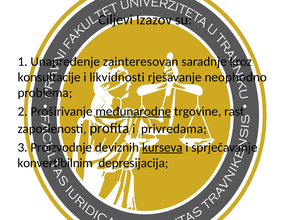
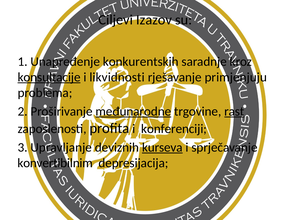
zainteresovan: zainteresovan -> konkurentskih (141, 62)
konsultacije underline: none -> present (49, 77)
neophodno: neophodno -> primjenjuju (236, 77)
rast underline: none -> present (234, 112)
privredama: privredama -> konferenciji (174, 129)
Proizvodnje: Proizvodnje -> Upravljanje (61, 148)
